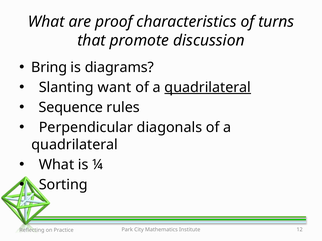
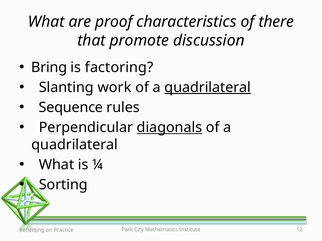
turns: turns -> there (276, 22)
diagrams: diagrams -> factoring (119, 68)
want: want -> work (114, 88)
diagonals underline: none -> present (169, 128)
